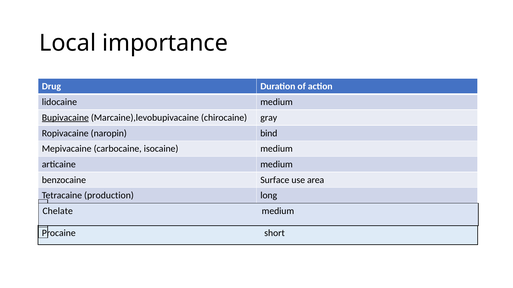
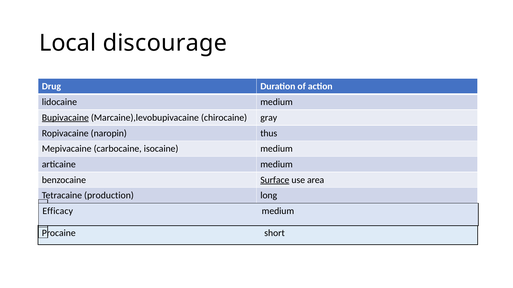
importance: importance -> discourage (165, 43)
bind: bind -> thus (269, 133)
Surface underline: none -> present (275, 180)
Chelate: Chelate -> Efficacy (58, 211)
